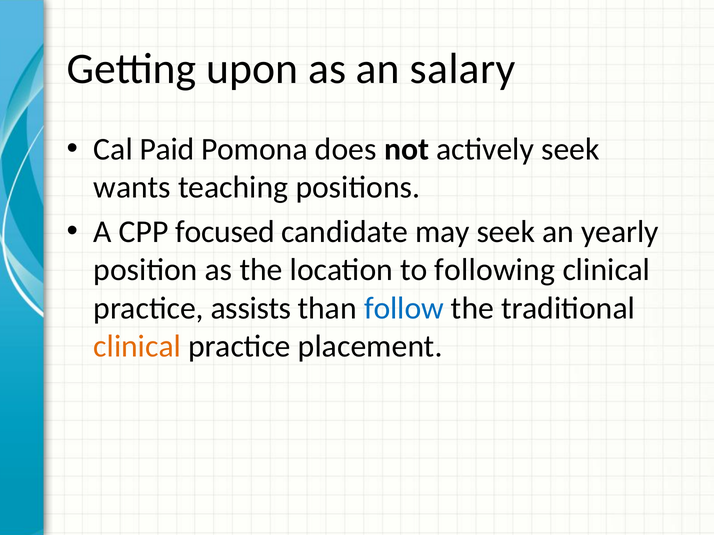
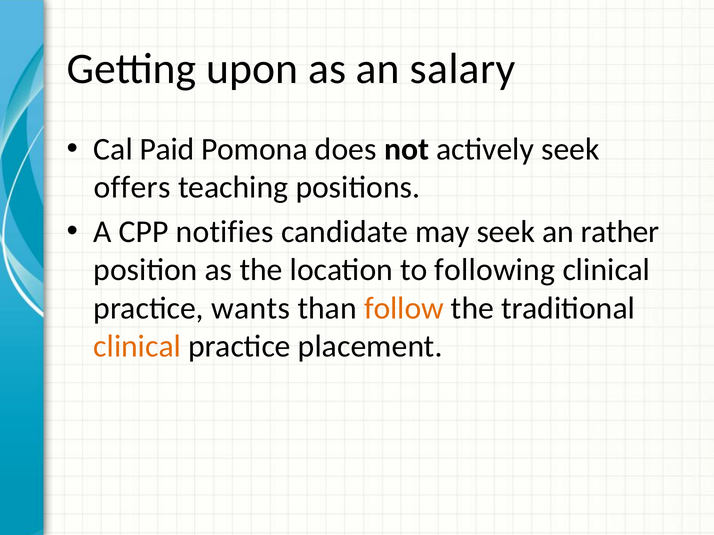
wants: wants -> offers (132, 188)
focused: focused -> notifies (225, 232)
yearly: yearly -> rather (620, 232)
assists: assists -> wants (251, 308)
follow colour: blue -> orange (404, 308)
